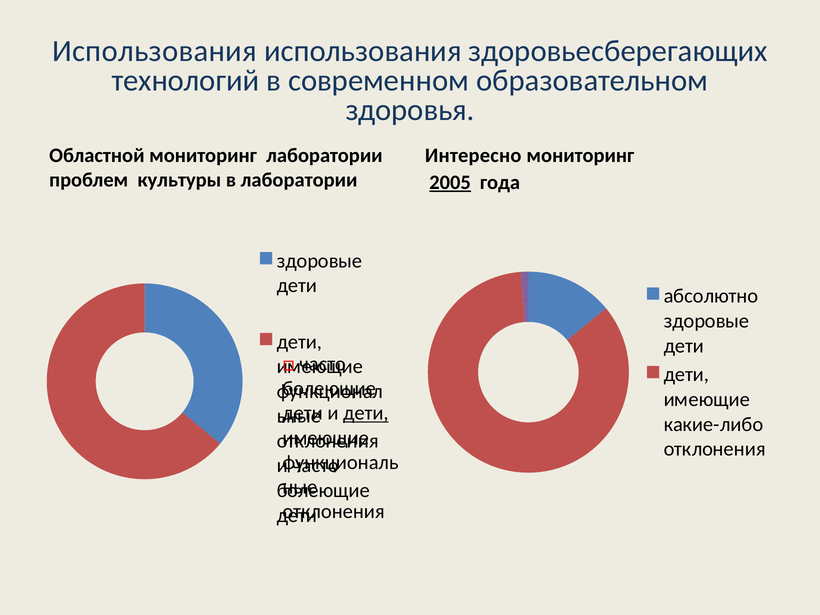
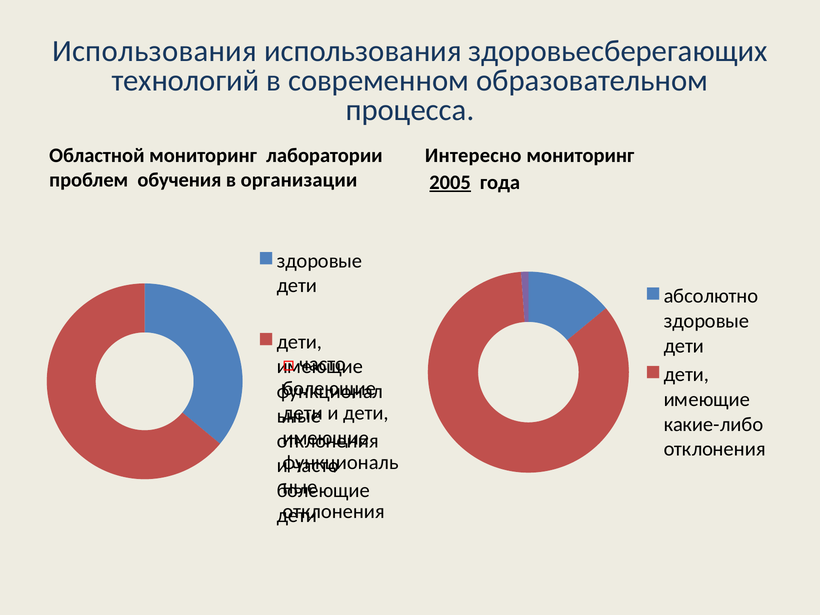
здоровья: здоровья -> процесса (410, 110)
культуры: культуры -> обучения (179, 180)
в лаборатории: лаборатории -> организации (299, 180)
дети underline: present -> none (366, 413)
